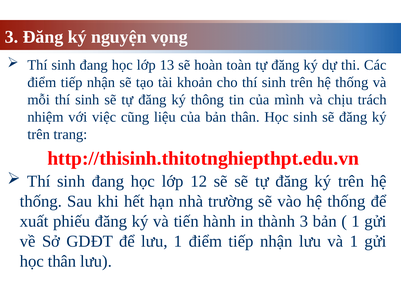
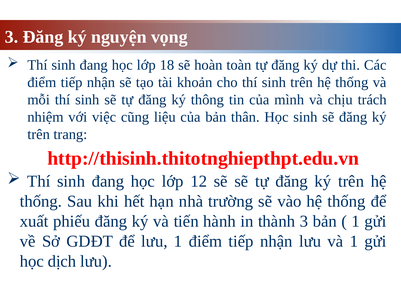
13: 13 -> 18 (167, 65)
học thân: thân -> dịch (62, 262)
